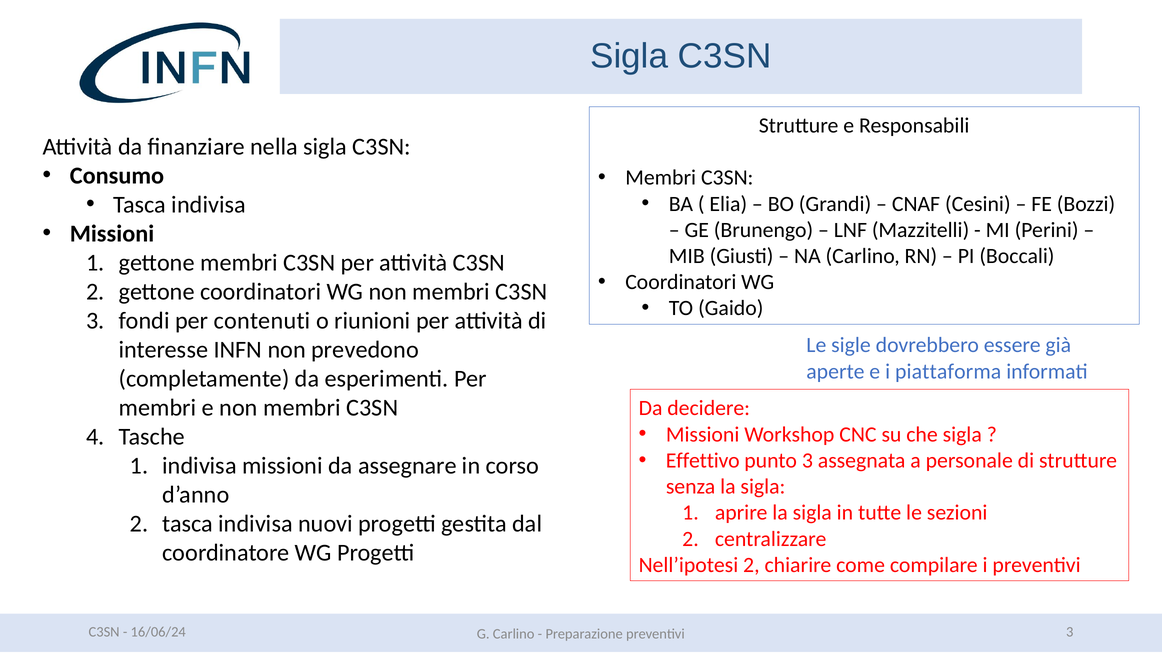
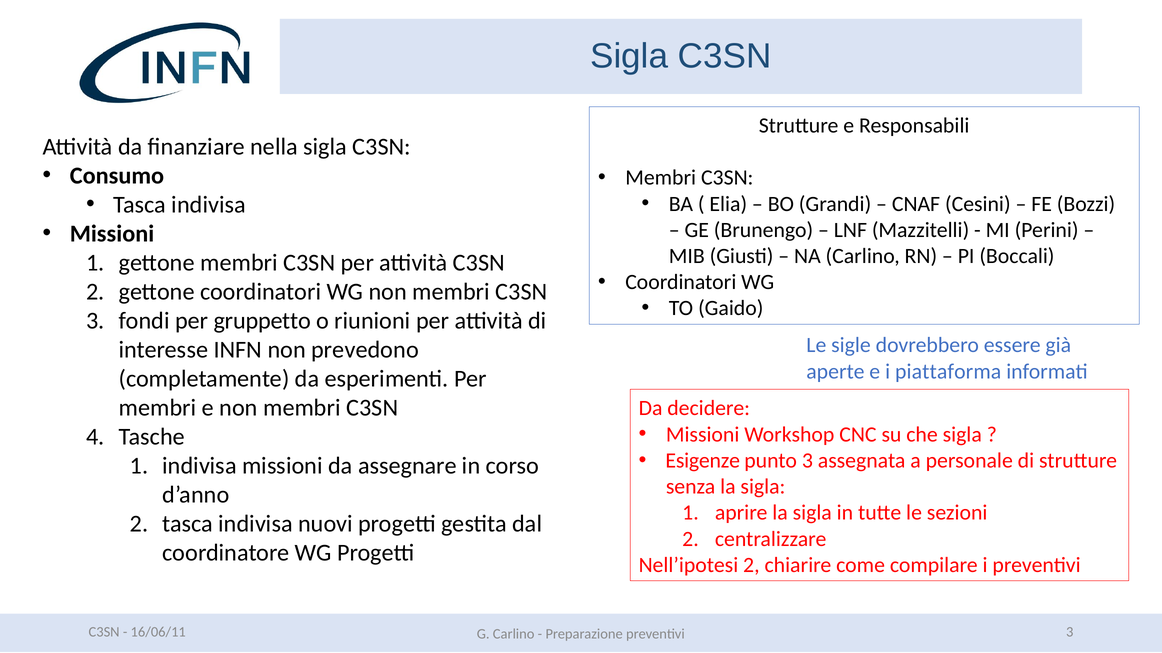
contenuti: contenuti -> gruppetto (262, 321)
Effettivo: Effettivo -> Esigenze (703, 461)
16/06/24: 16/06/24 -> 16/06/11 (158, 633)
